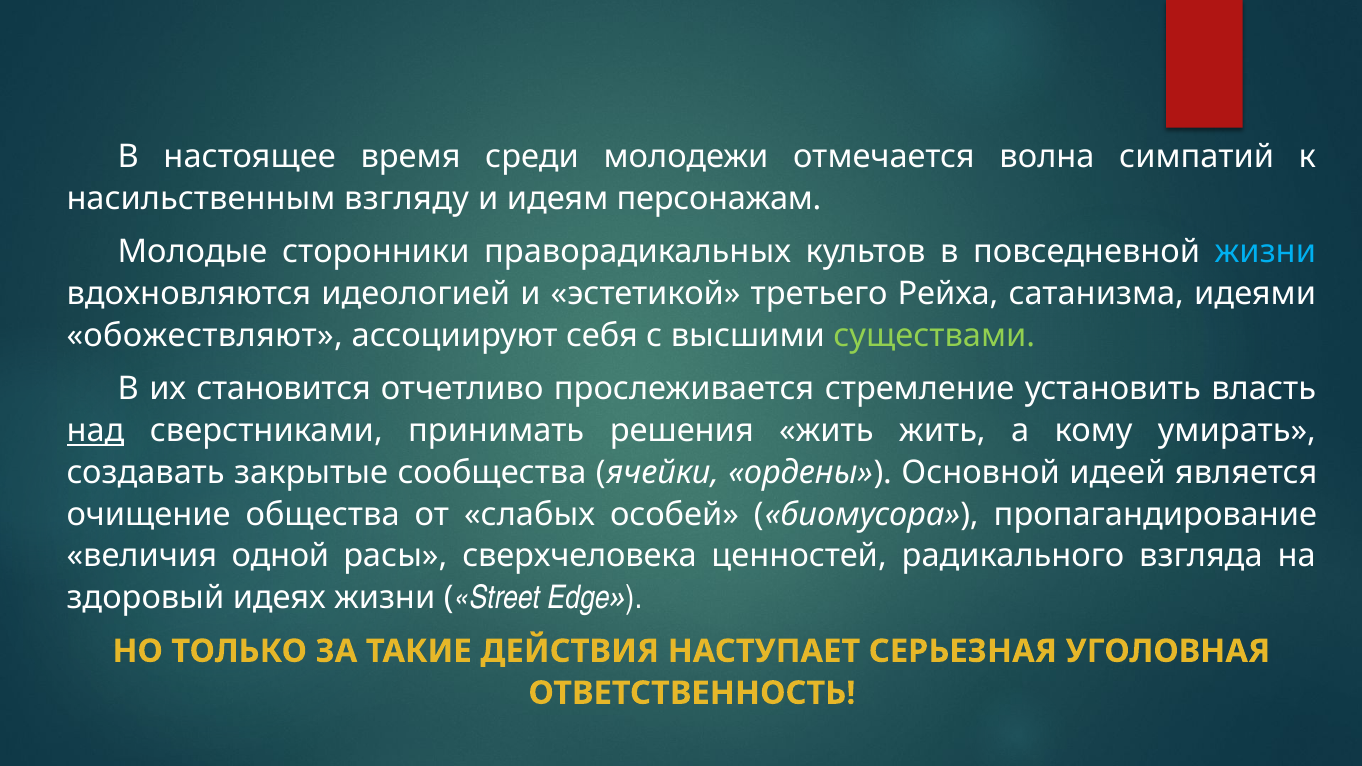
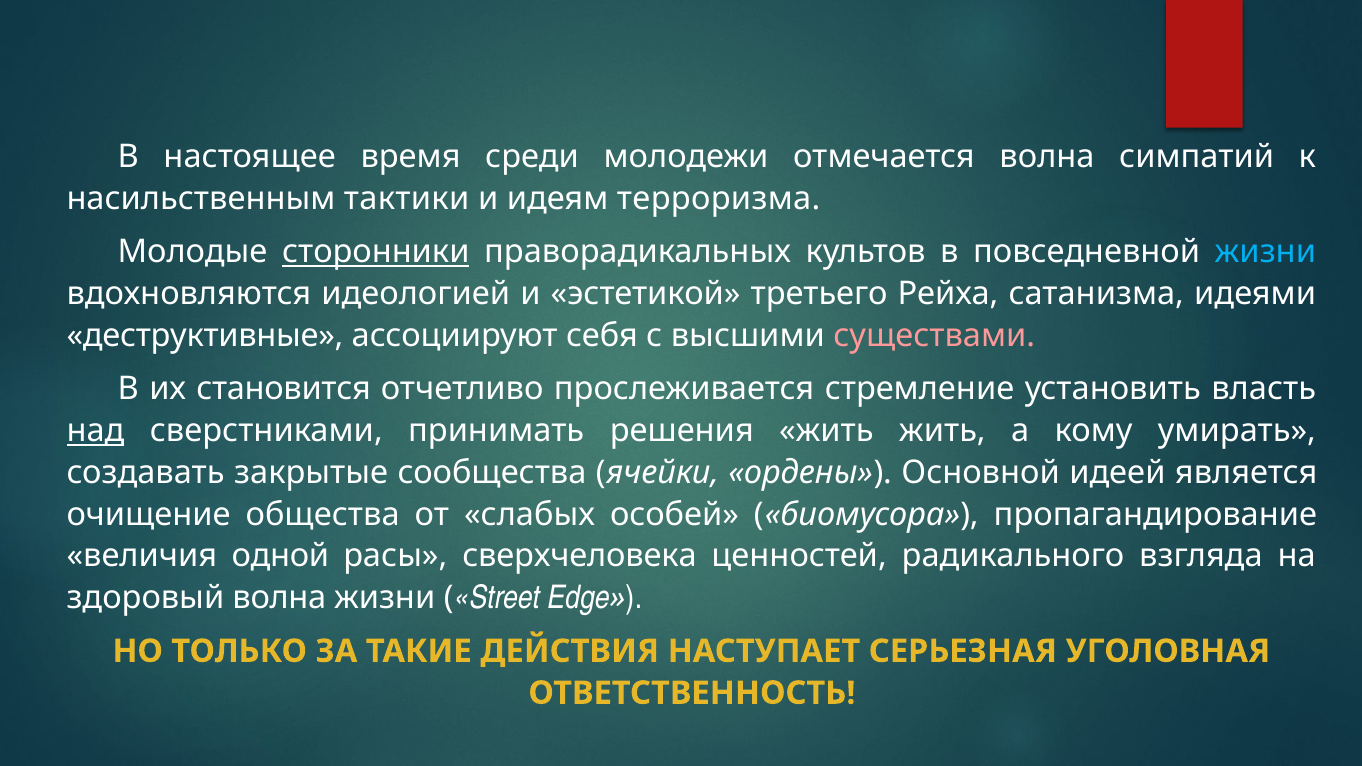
взгляду: взгляду -> тактики (407, 199)
персонажам: персонажам -> терроризма (719, 199)
сторонники underline: none -> present (376, 252)
обожествляют: обожествляют -> деструктивные (205, 336)
существами colour: light green -> pink (934, 336)
здоровый идеях: идеях -> волна (279, 598)
